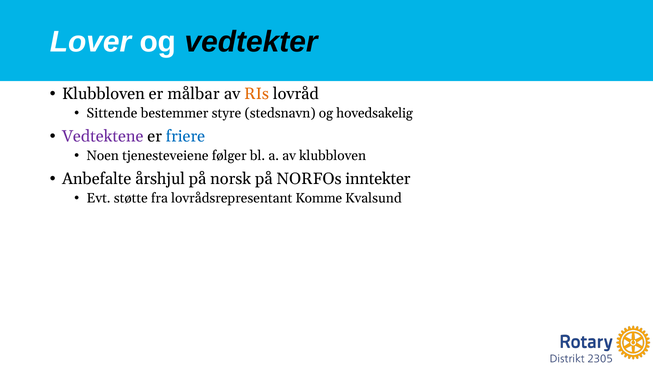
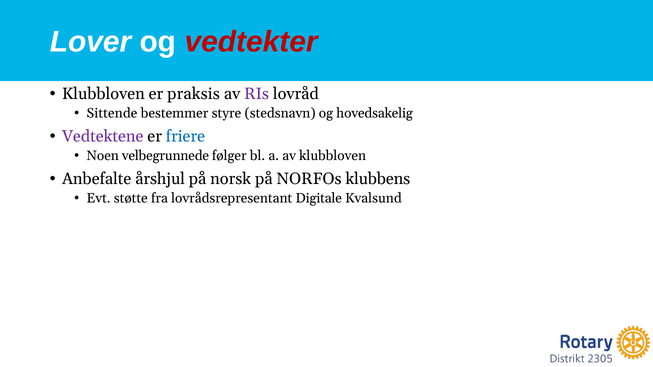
vedtekter colour: black -> red (251, 42)
målbar: målbar -> praksis (194, 94)
RIs colour: orange -> purple (257, 94)
tjenesteveiene: tjenesteveiene -> velbegrunnede (165, 156)
inntekter: inntekter -> klubbens (378, 179)
Komme: Komme -> Digitale (319, 199)
